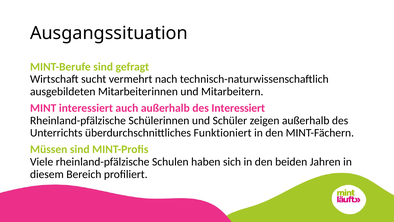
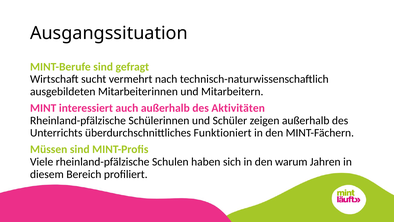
des Interessiert: Interessiert -> Aktivitäten (238, 108)
beiden: beiden -> warum (291, 162)
